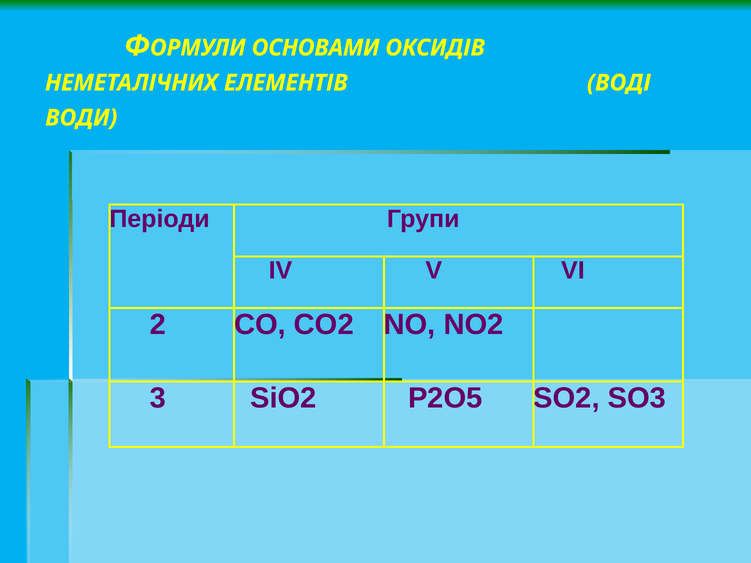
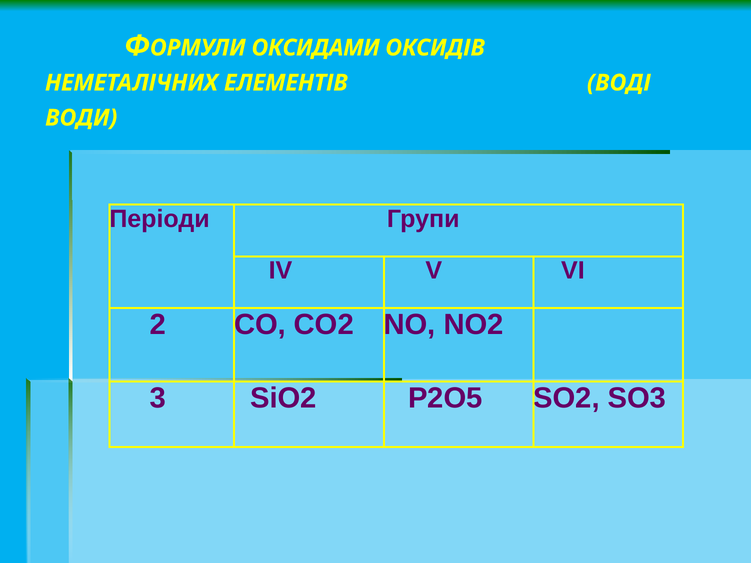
ОСНОВАМИ: ОСНОВАМИ -> ОКСИДАМИ (316, 48)
